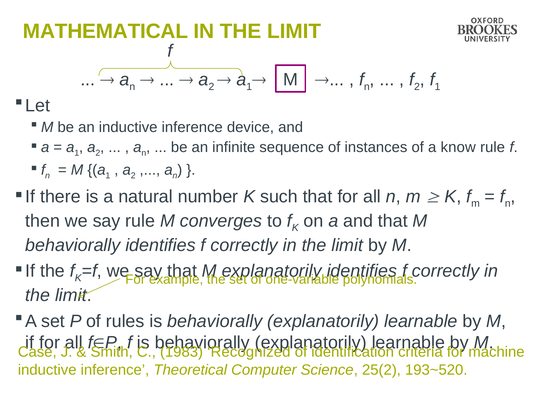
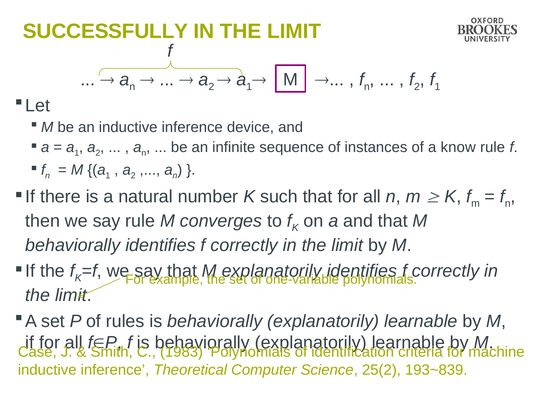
MATHEMATICAL: MATHEMATICAL -> SUCCESSFULLY (106, 31)
Recognized: Recognized -> Polynomials (249, 352)
193~520: 193~520 -> 193~839 (436, 370)
